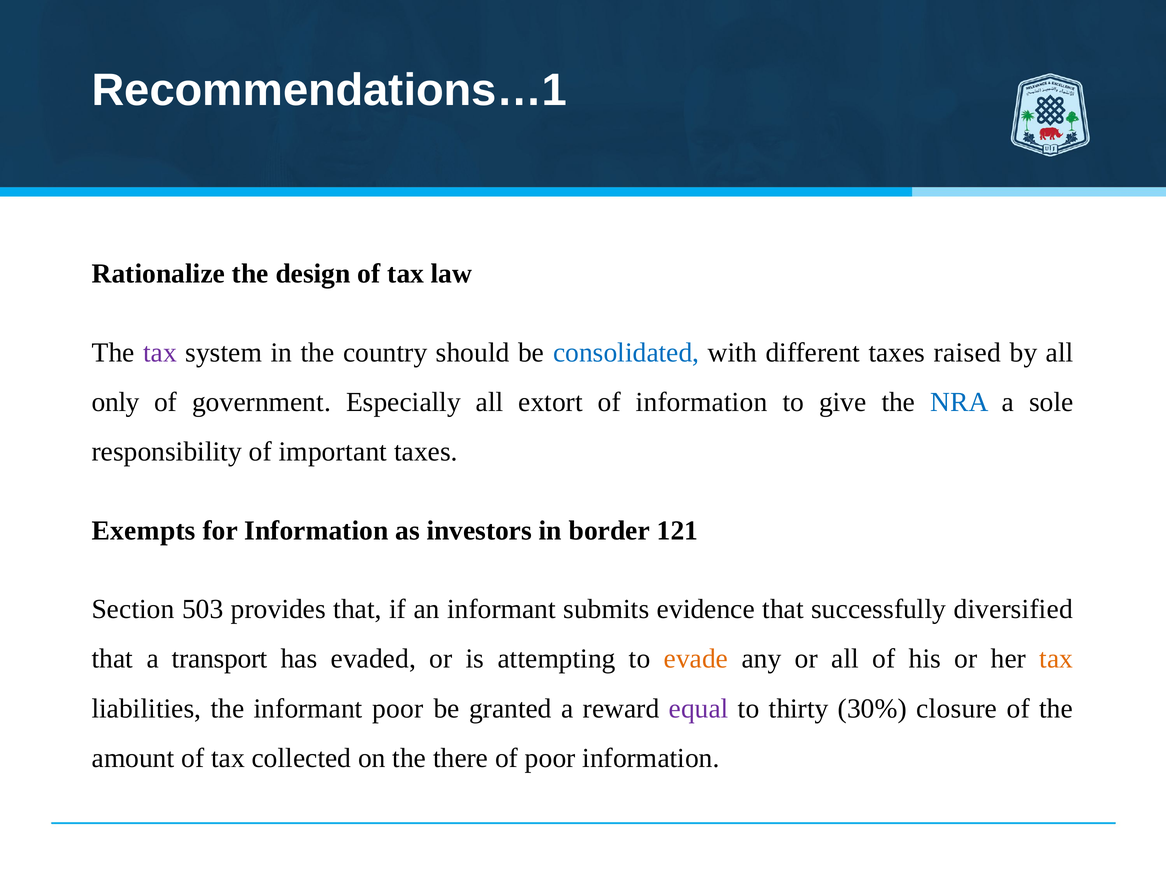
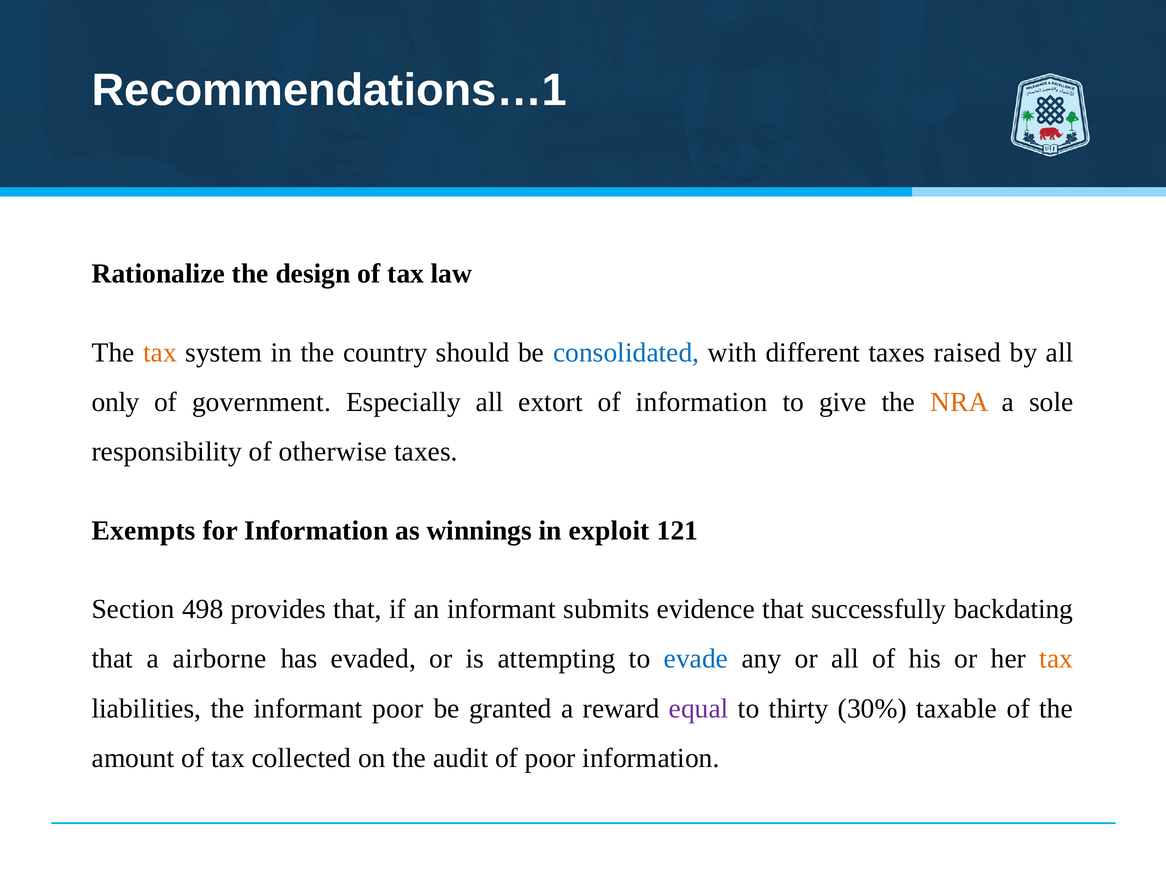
tax colour: purple -> orange (160, 352)
NRA colour: blue -> orange (959, 402)
important: important -> otherwise (333, 451)
investors: investors -> winnings (479, 530)
border: border -> exploit (609, 530)
503: 503 -> 498 (203, 609)
diversified: diversified -> backdating (1013, 609)
transport: transport -> airborne (220, 659)
evade colour: orange -> blue (696, 659)
closure: closure -> taxable (957, 708)
there: there -> audit (461, 758)
